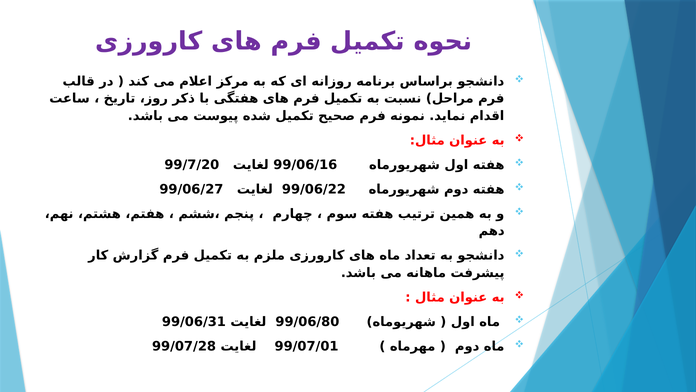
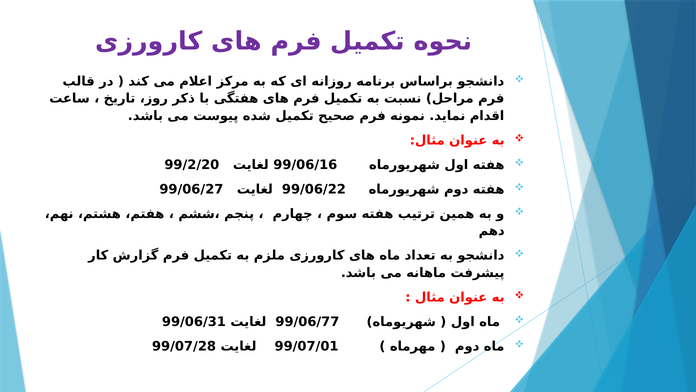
99/7/20: 99/7/20 -> 99/2/20 (192, 165)
99/06/80: 99/06/80 -> 99/06/77 (307, 321)
